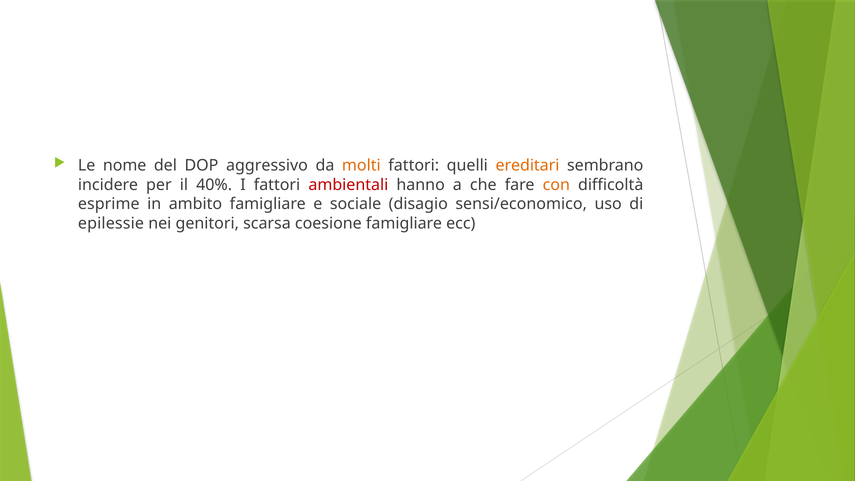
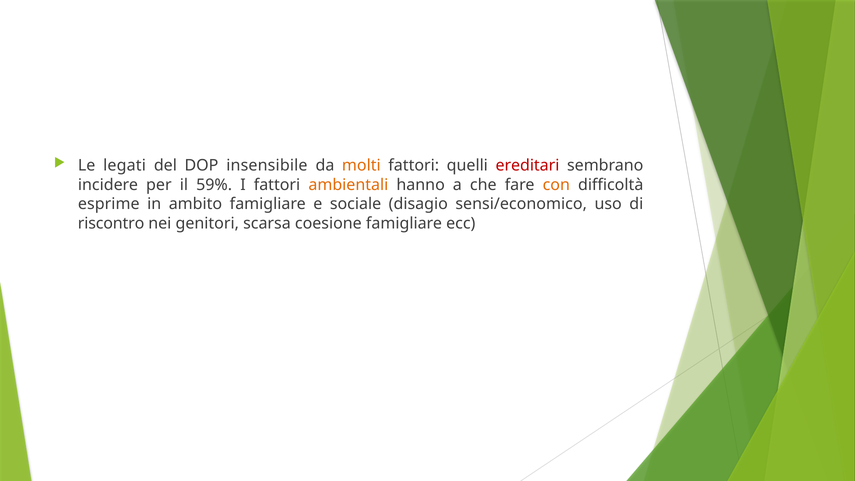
nome: nome -> legati (125, 165)
aggressivo: aggressivo -> insensibile (267, 165)
ereditari colour: orange -> red (527, 165)
40%: 40% -> 59% (214, 185)
ambientali colour: red -> orange (348, 185)
epilessie: epilessie -> riscontro (111, 223)
